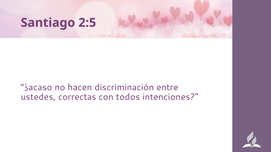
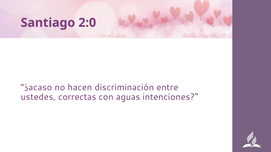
2:5: 2:5 -> 2:0 (87, 23)
todos: todos -> aguas (128, 97)
